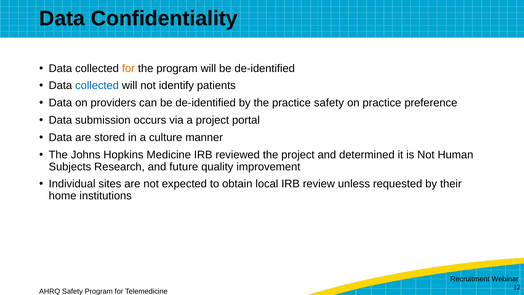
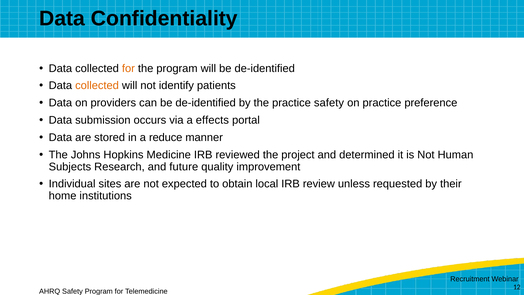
collected colour: blue -> orange (97, 86)
a project: project -> effects (212, 120)
culture: culture -> reduce (166, 137)
